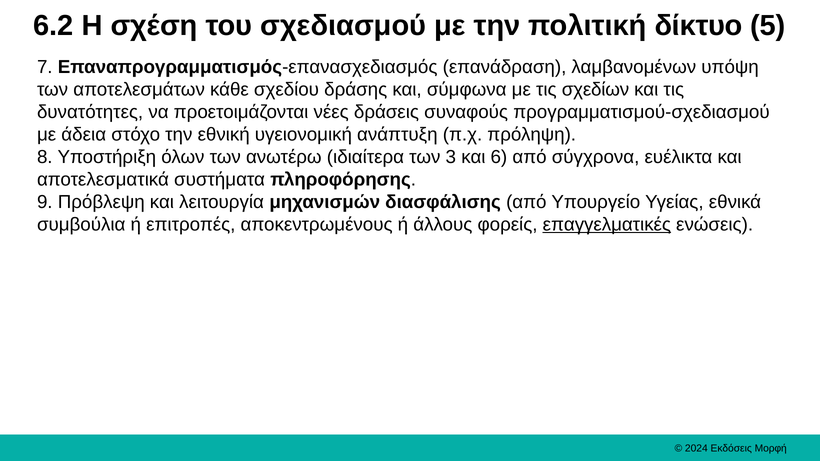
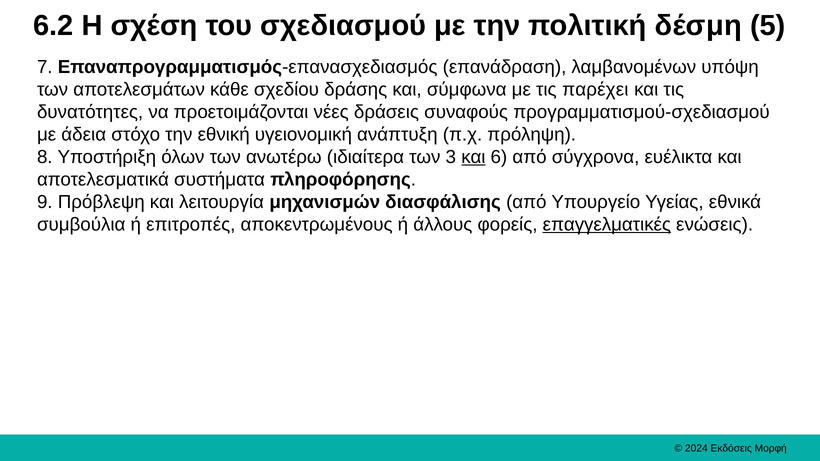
δίκτυο: δίκτυο -> δέσμη (698, 26)
σχεδίων: σχεδίων -> παρέχει (595, 89)
και underline: none -> present (473, 157)
